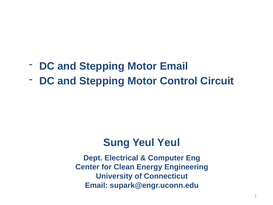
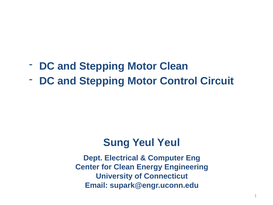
Motor Email: Email -> Clean (174, 66)
